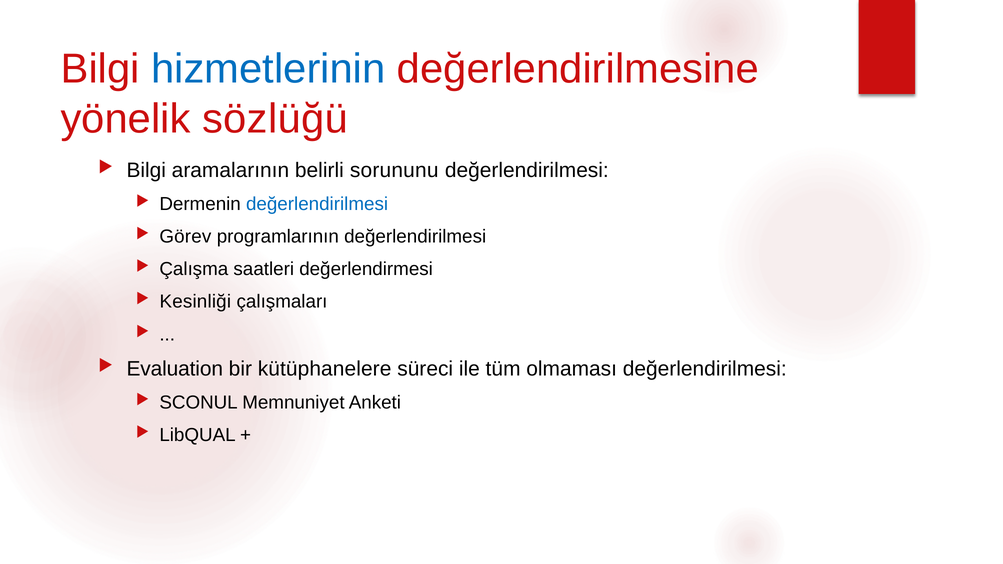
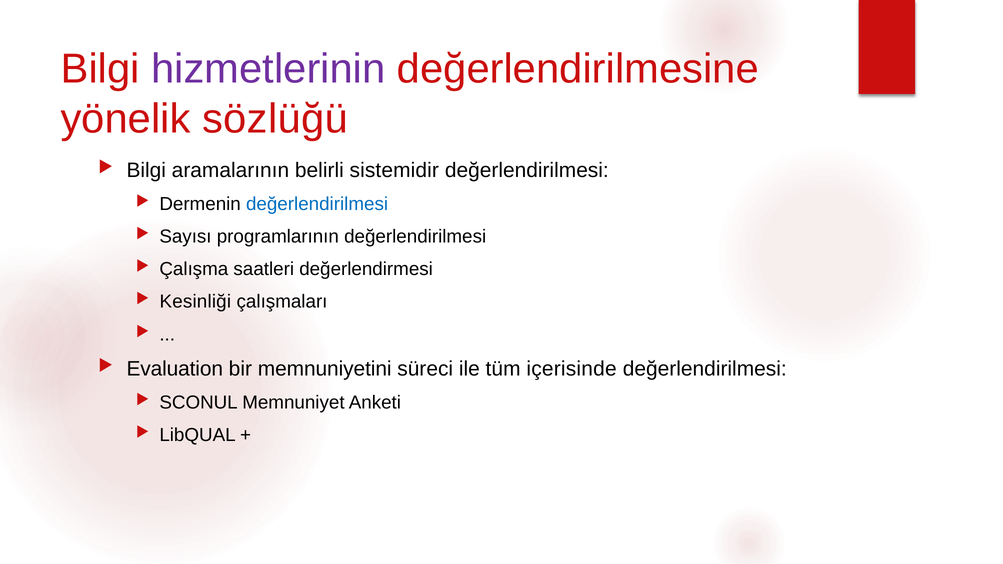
hizmetlerinin colour: blue -> purple (268, 69)
sorununu: sorununu -> sistemidir (394, 170)
Görev: Görev -> Sayısı (185, 237)
kütüphanelere: kütüphanelere -> memnuniyetini (325, 369)
olmaması: olmaması -> içerisinde (572, 369)
